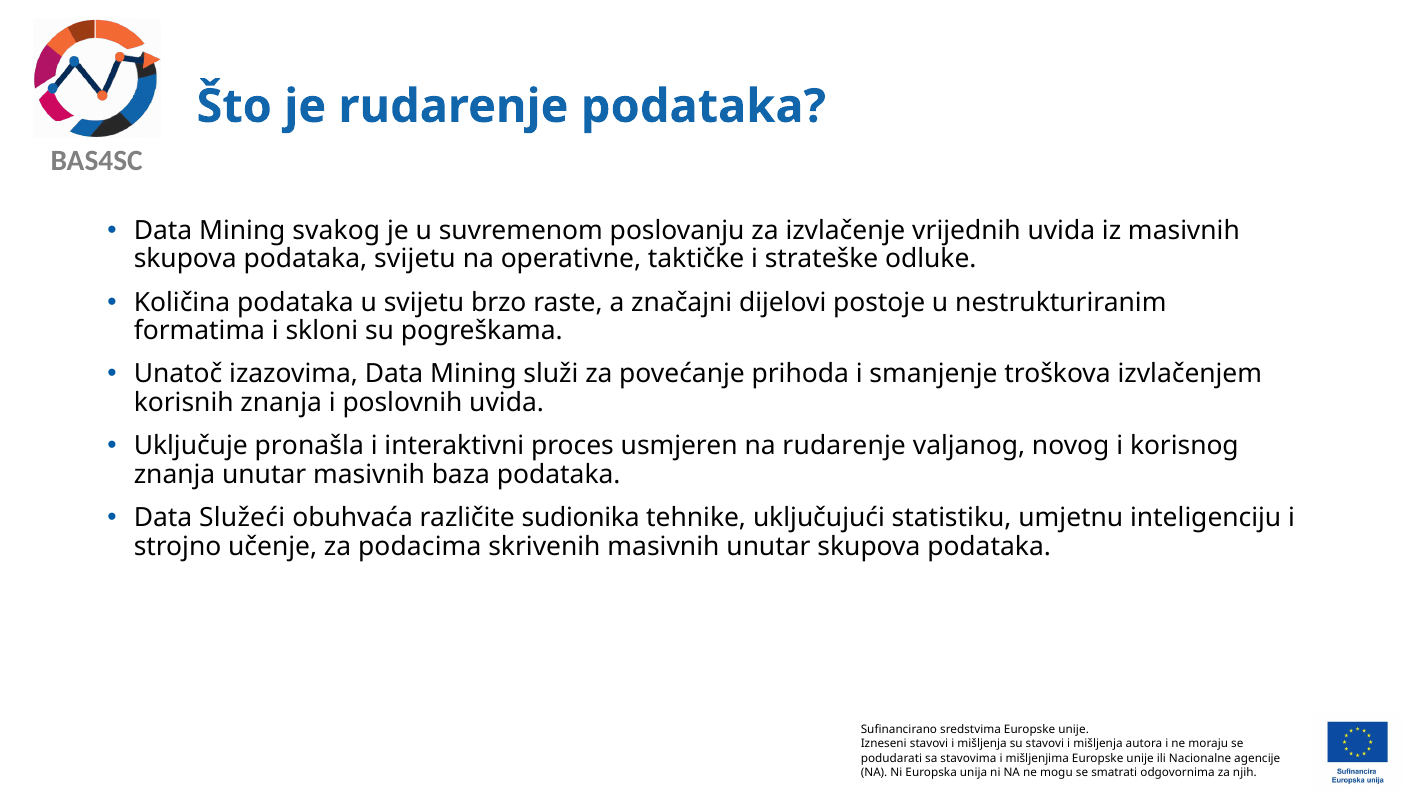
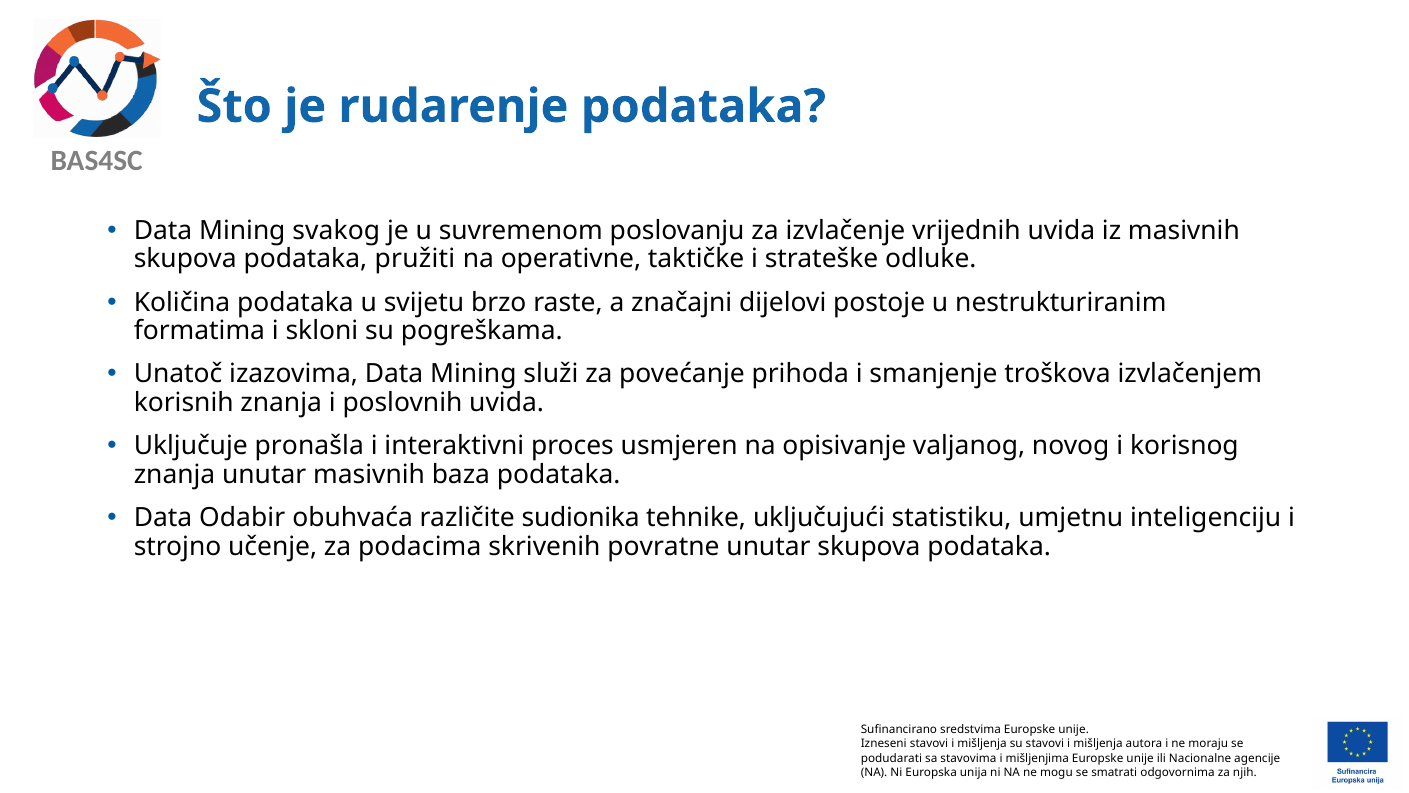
podataka svijetu: svijetu -> pružiti (415, 259)
na rudarenje: rudarenje -> opisivanje (844, 446)
Služeći: Služeći -> Odabir (242, 517)
skrivenih masivnih: masivnih -> povratne (663, 546)
